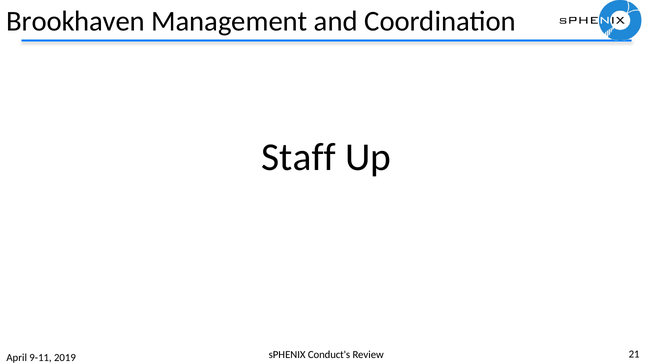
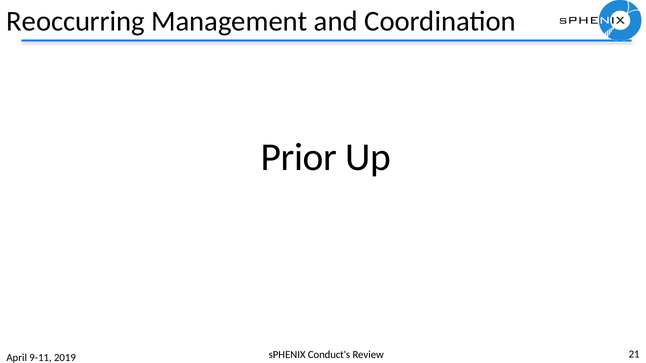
Brookhaven: Brookhaven -> Reoccurring (76, 21)
Staff: Staff -> Prior (299, 157)
